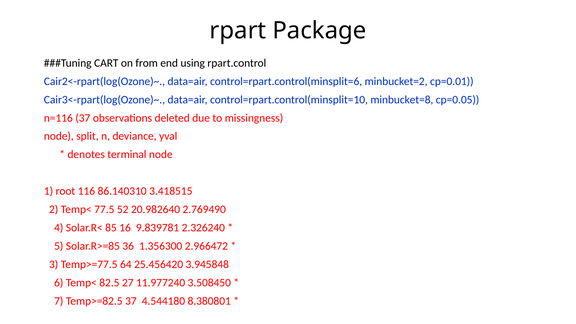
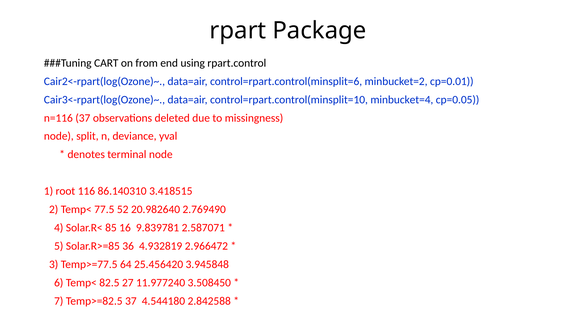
minbucket=8: minbucket=8 -> minbucket=4 (402, 100)
2.326240: 2.326240 -> 2.587071 (203, 228)
1.356300: 1.356300 -> 4.932819 (161, 246)
8.380801: 8.380801 -> 2.842588 (209, 301)
